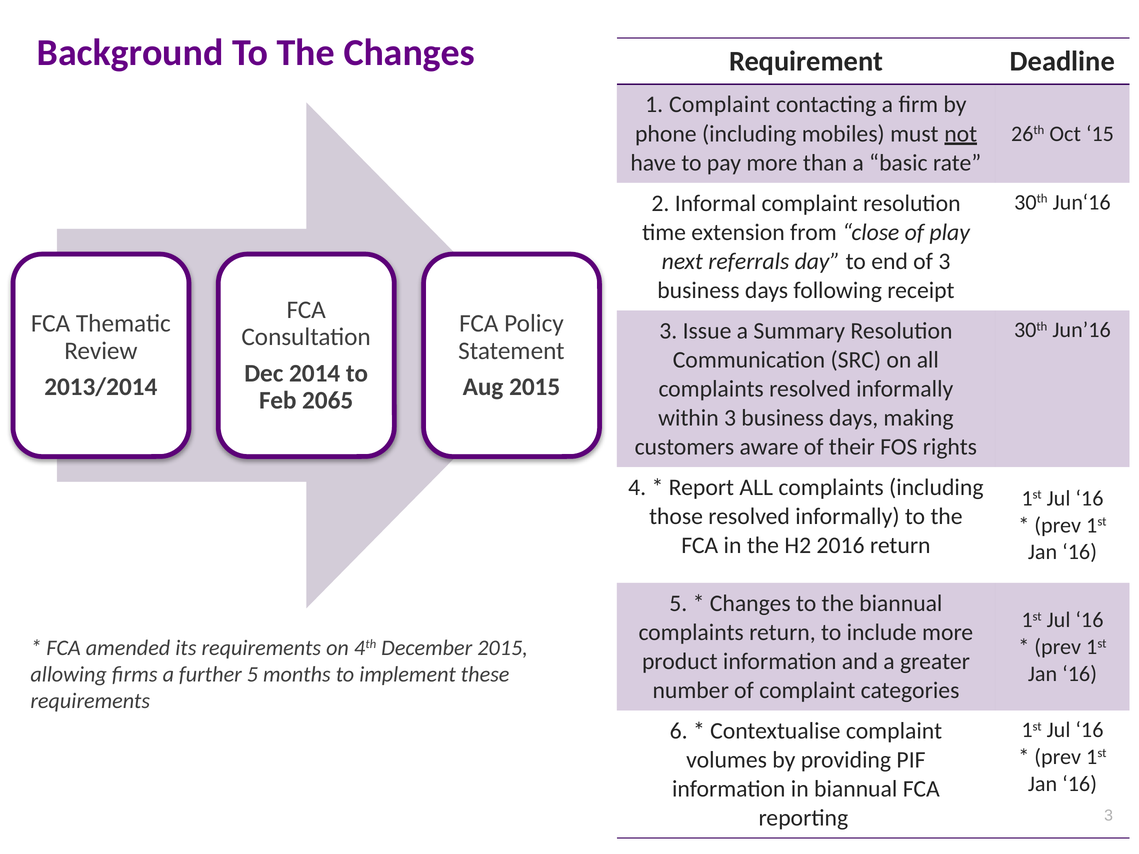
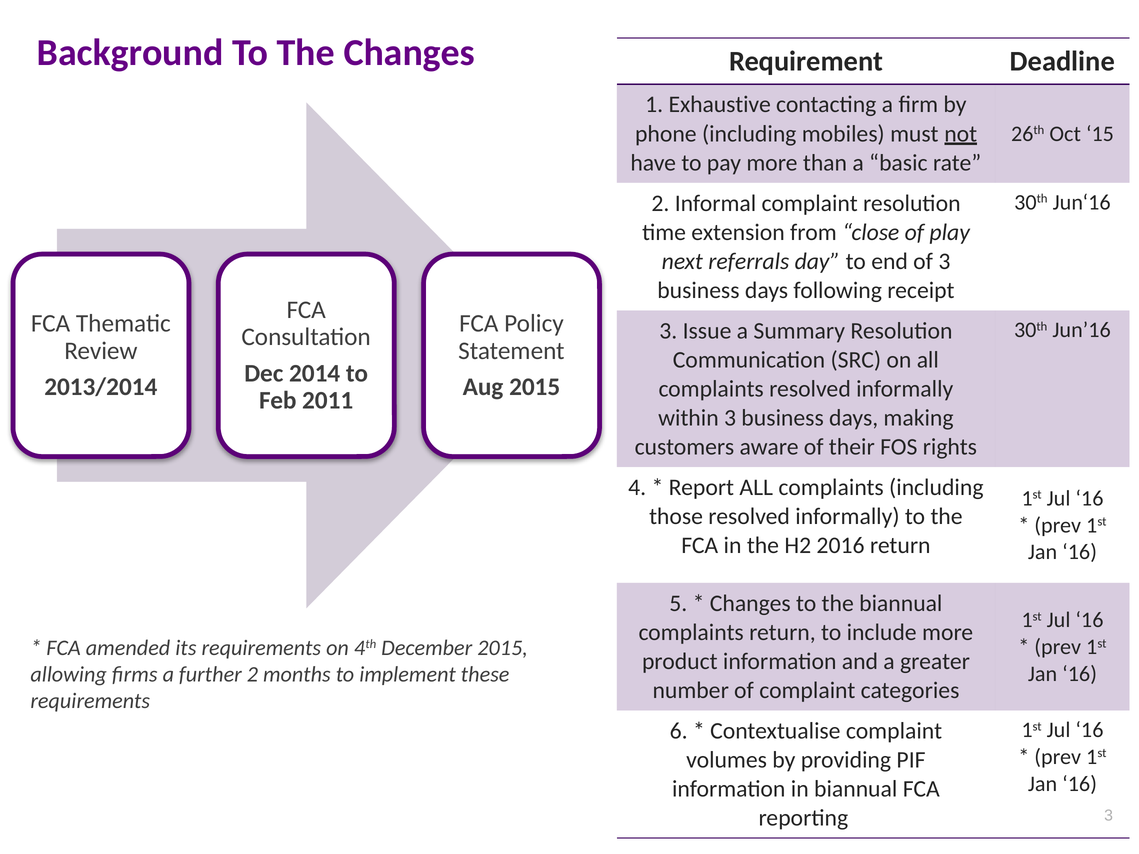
1 Complaint: Complaint -> Exhaustive (720, 105)
2065: 2065 -> 2011 (328, 401)
further 5: 5 -> 2 (252, 674)
